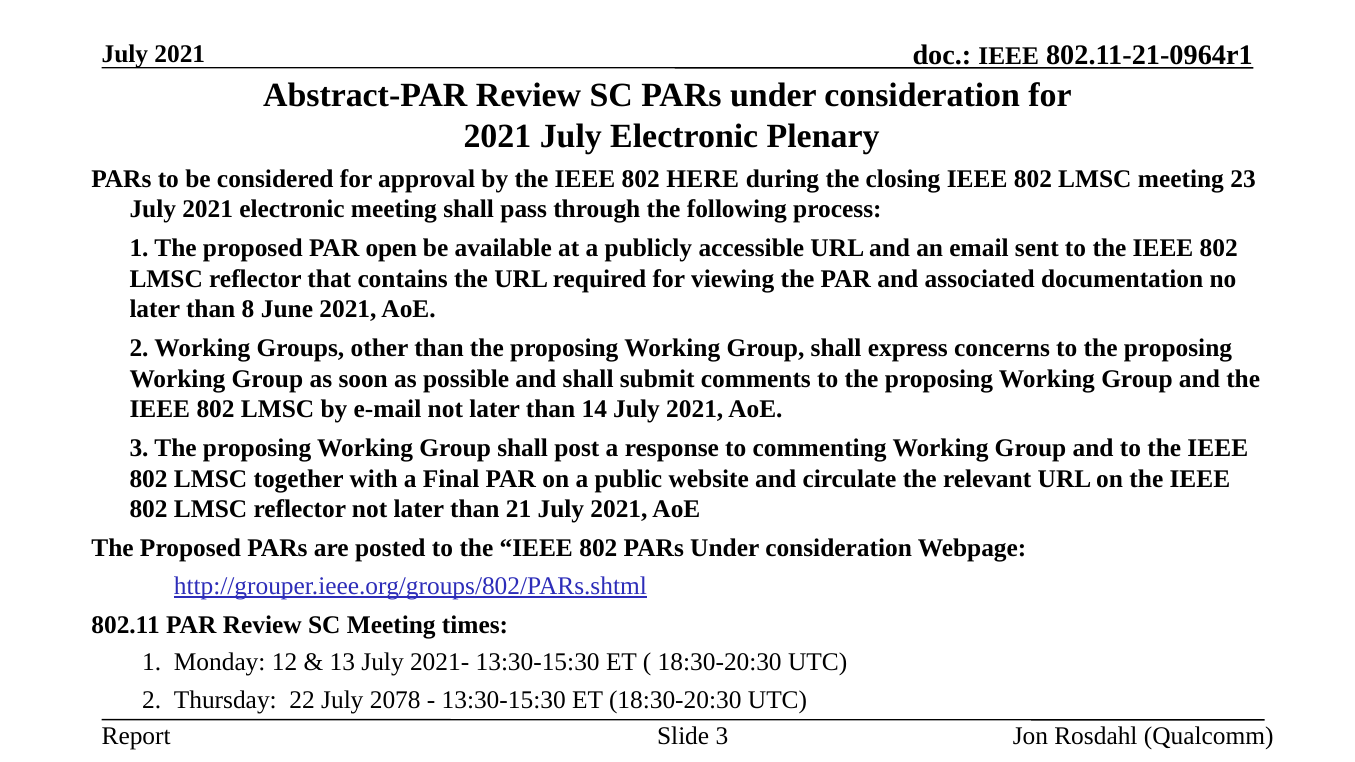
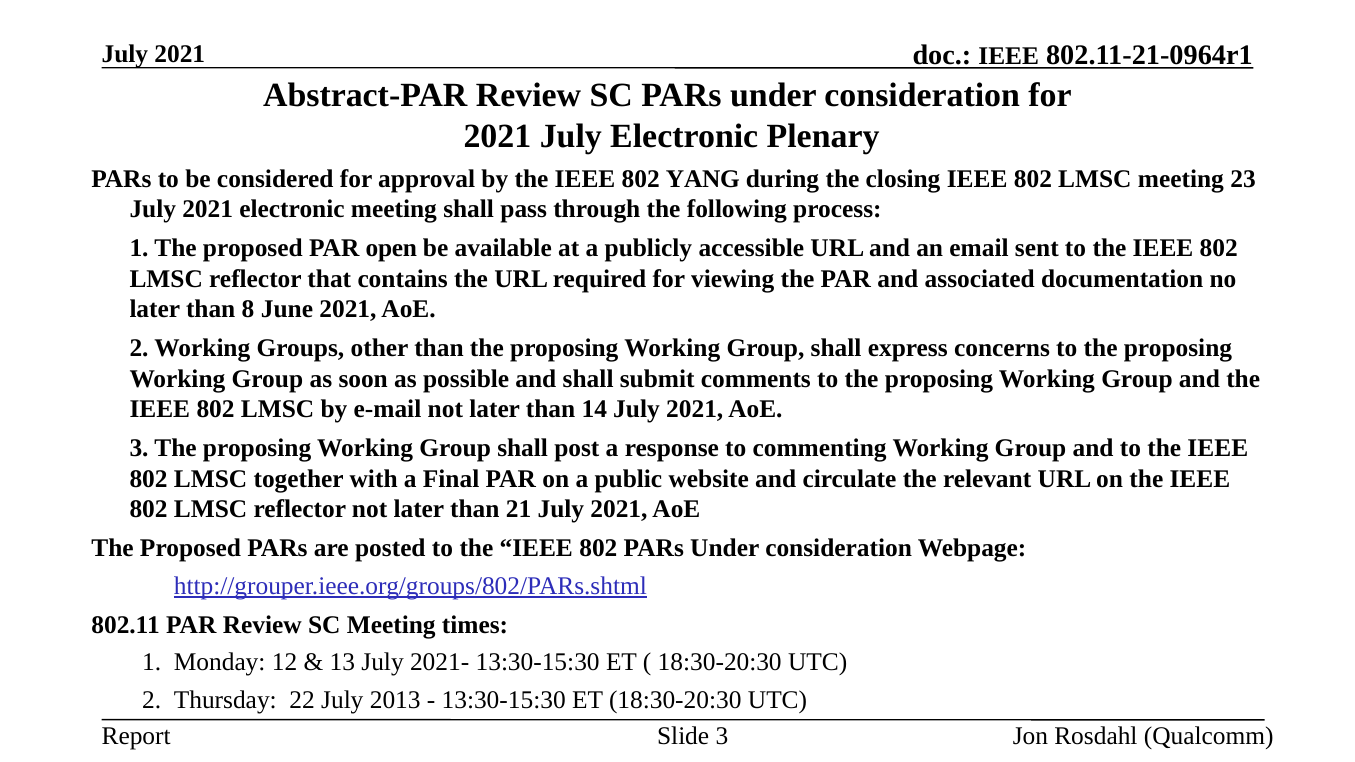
HERE: HERE -> YANG (703, 179)
2078: 2078 -> 2013 (395, 700)
